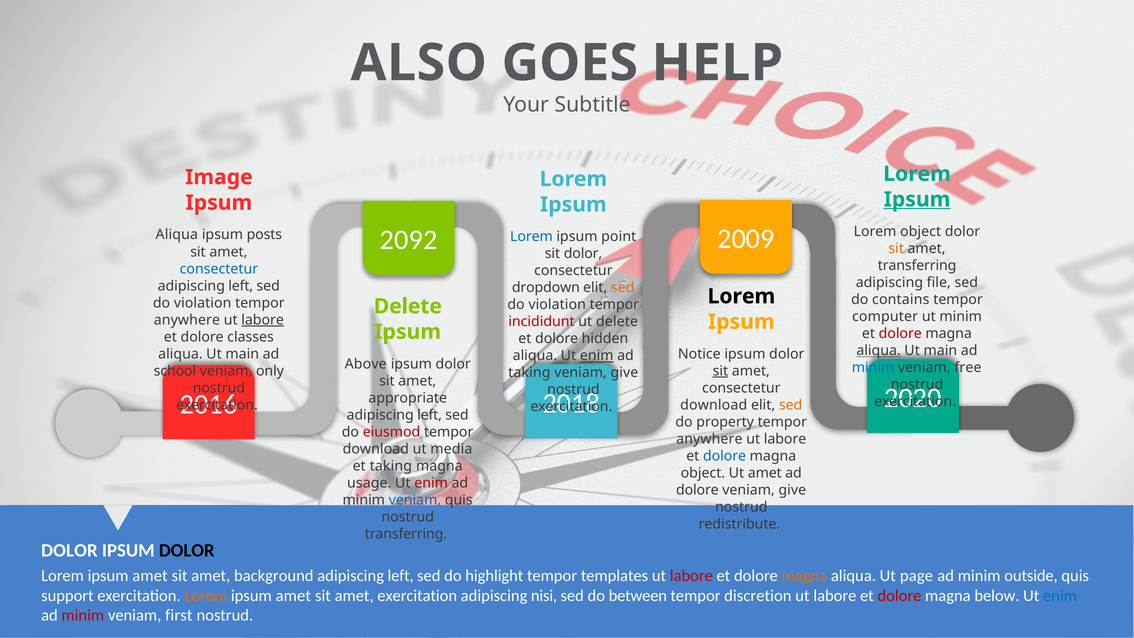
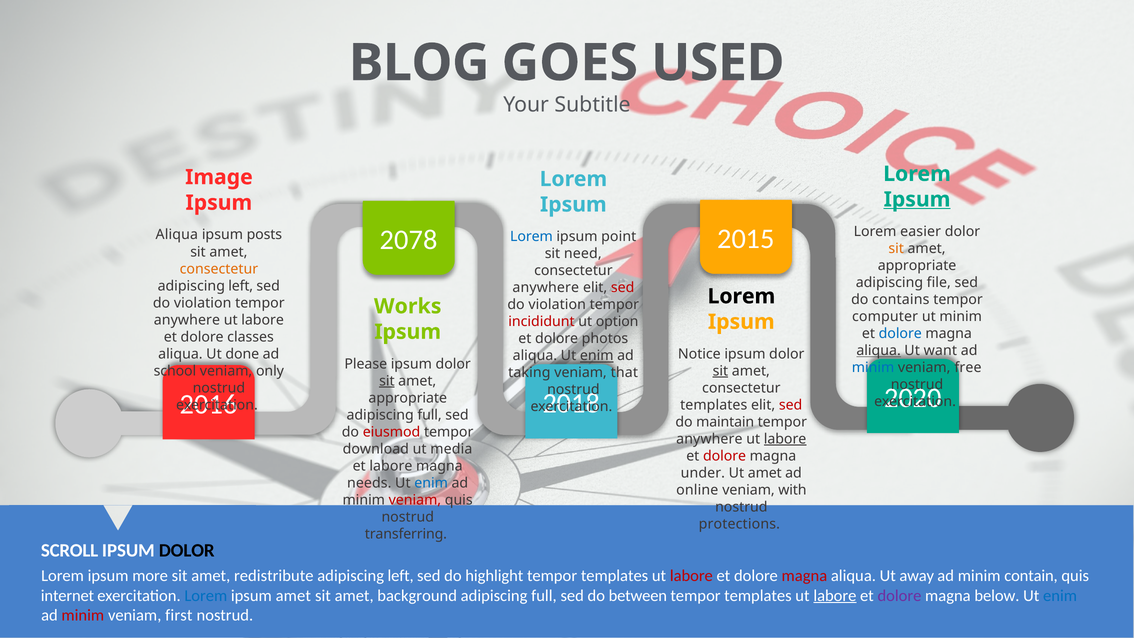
ALSO: ALSO -> BLOG (419, 63)
HELP: HELP -> USED (718, 63)
2009: 2009 -> 2015 (746, 239)
Lorem object: object -> easier (921, 231)
2092: 2092 -> 2078 (409, 240)
sit dolor: dolor -> need (583, 254)
transferring: transferring -> appropriate (917, 265)
consectetur colour: blue -> orange (219, 269)
dropdown: dropdown -> anywhere (546, 288)
sed colour: orange -> red (623, 288)
Delete: Delete -> Works (408, 306)
labore underline: present -> none (263, 320)
ut delete: delete -> option (617, 322)
dolore colour: red -> blue (900, 334)
hidden: hidden -> photos (605, 339)
main: main -> want (940, 351)
main: main -> done (242, 354)
Above: Above -> Please (366, 364)
give: give -> that (624, 373)
sit underline: none -> present (387, 381)
download: download -> templates (714, 405)
sed colour: orange -> red (791, 405)
left: left -> full (430, 415)
property: property -> maintain (725, 422)
labore underline: none -> present (785, 439)
dolore colour: blue -> red (725, 456)
et taking: taking -> labore (391, 466)
object: object -> under (703, 473)
usage: usage -> needs (369, 483)
enim colour: red -> blue (431, 483)
dolore: dolore -> online (697, 490)
give: give -> with (792, 490)
veniam colour: blue -> red (415, 500)
redistribute: redistribute -> protections (739, 524)
DOLOR: DOLOR -> SCROLL (70, 550)
amet: amet -> more (150, 576)
background: background -> redistribute (274, 576)
magna colour: orange -> red (804, 576)
page: page -> away (917, 576)
outside: outside -> contain (1031, 576)
support: support -> internet (67, 595)
Lorem colour: orange -> blue (206, 595)
amet exercitation: exercitation -> background (417, 595)
nisi: nisi -> full (544, 595)
discretion: discretion -> templates (758, 595)
labore underline: none -> present (835, 595)
dolore colour: red -> purple (899, 595)
